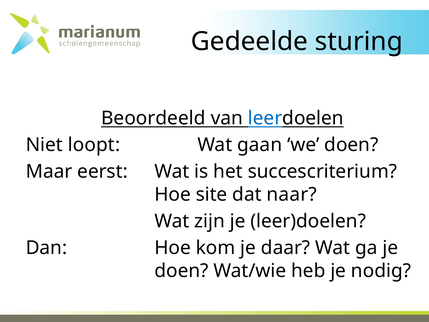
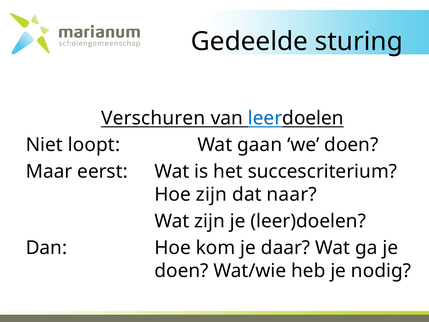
Beoordeeld: Beoordeeld -> Verschuren (153, 118)
Hoe site: site -> zijn (211, 194)
